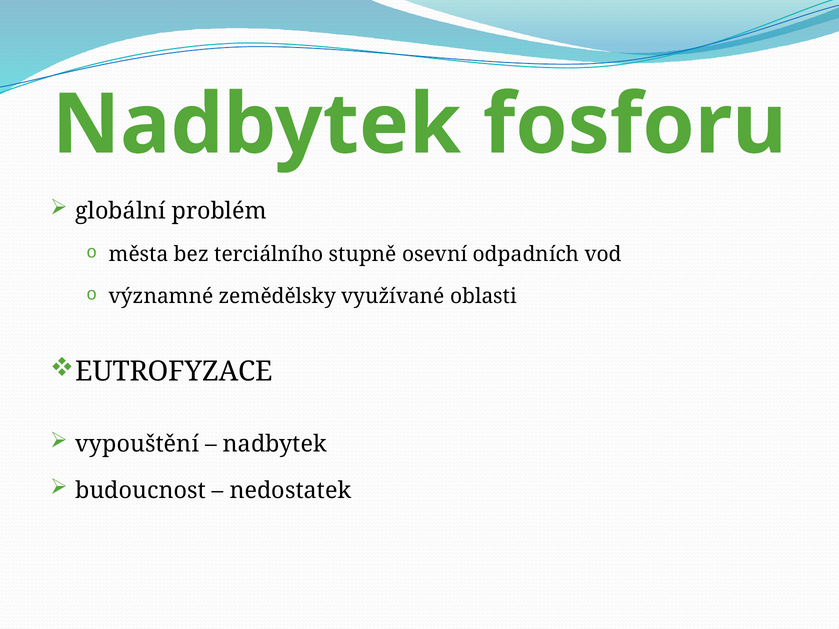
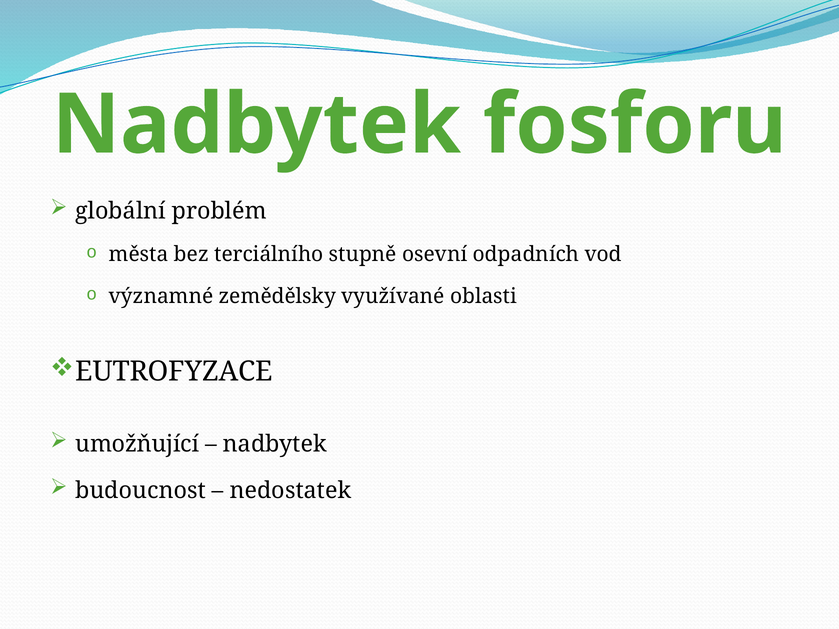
vypouštění: vypouštění -> umožňující (137, 444)
